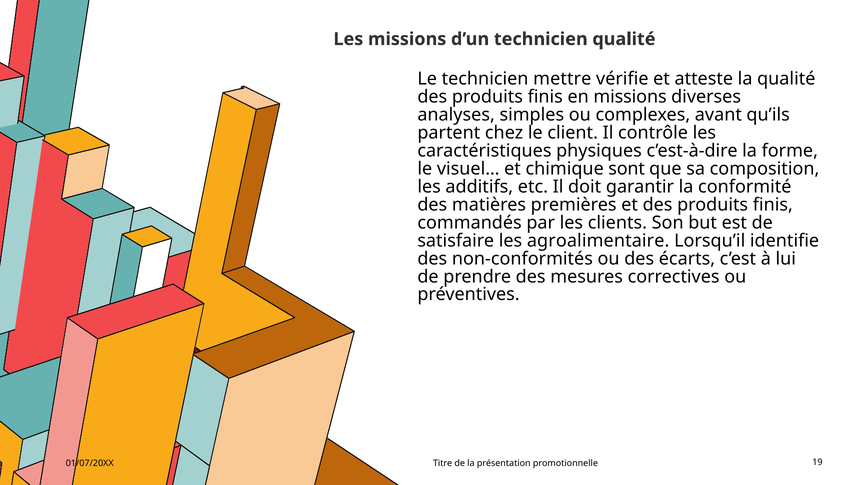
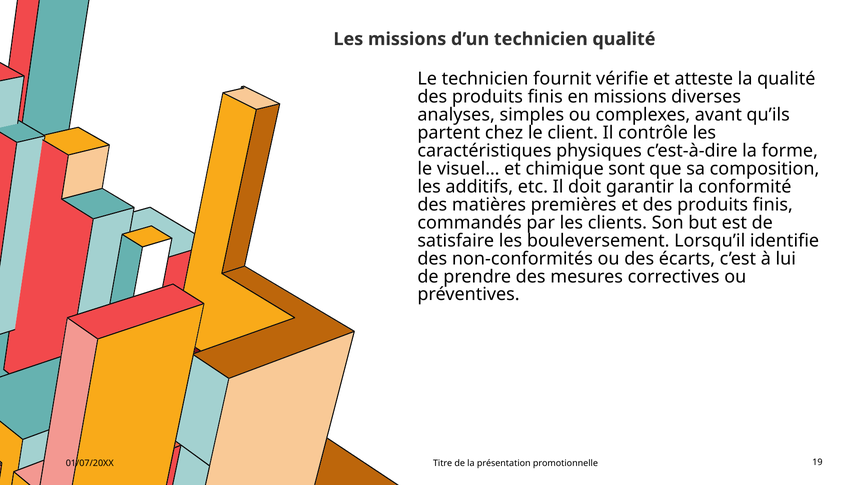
mettre: mettre -> fournit (562, 79)
agroalimentaire: agroalimentaire -> bouleversement (598, 241)
